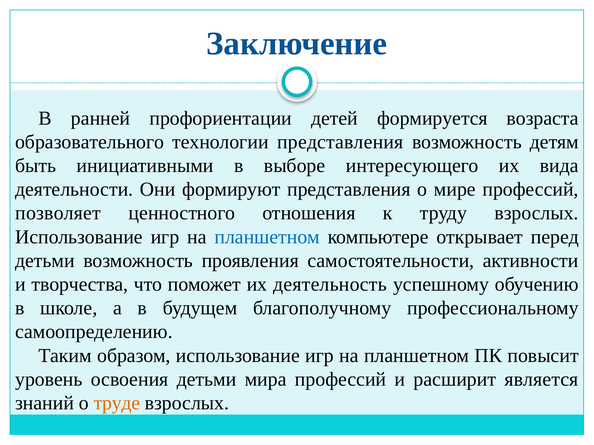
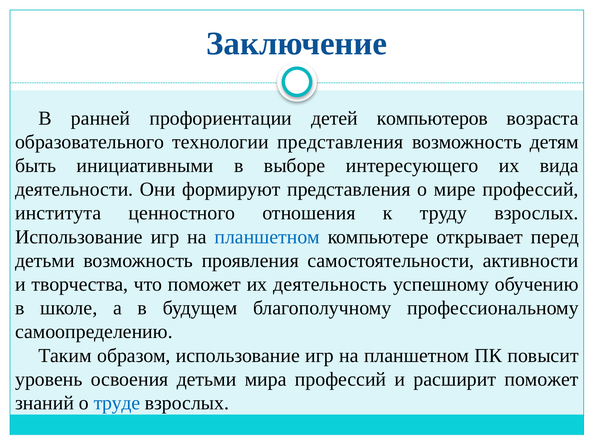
формируется: формируется -> компьютеров (432, 118)
позволяет: позволяет -> института (58, 213)
расширит является: является -> поможет (541, 380)
труде colour: orange -> blue (117, 403)
